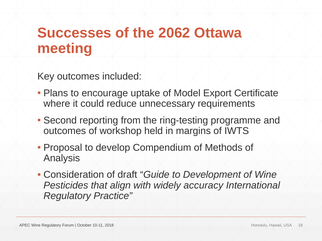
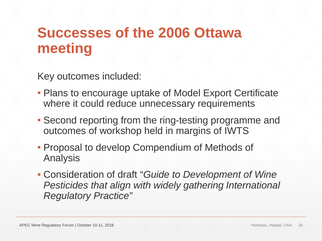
2062: 2062 -> 2006 (174, 33)
accuracy: accuracy -> gathering (203, 186)
